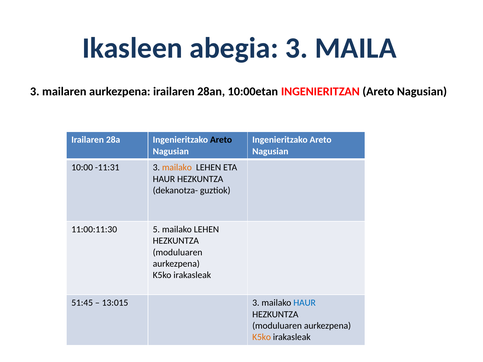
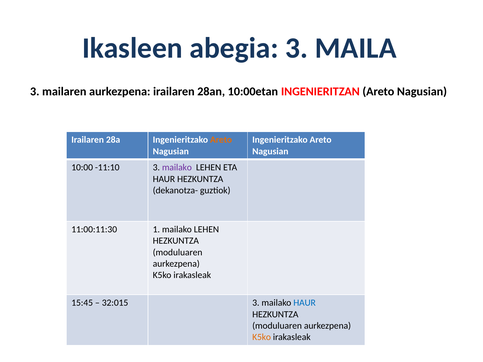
Areto colour: black -> orange (221, 140)
-11:31: -11:31 -> -11:10 (107, 168)
mailako colour: orange -> purple (177, 168)
5: 5 -> 1 (156, 230)
51:45: 51:45 -> 15:45 (82, 303)
13:015: 13:015 -> 32:015 (115, 303)
